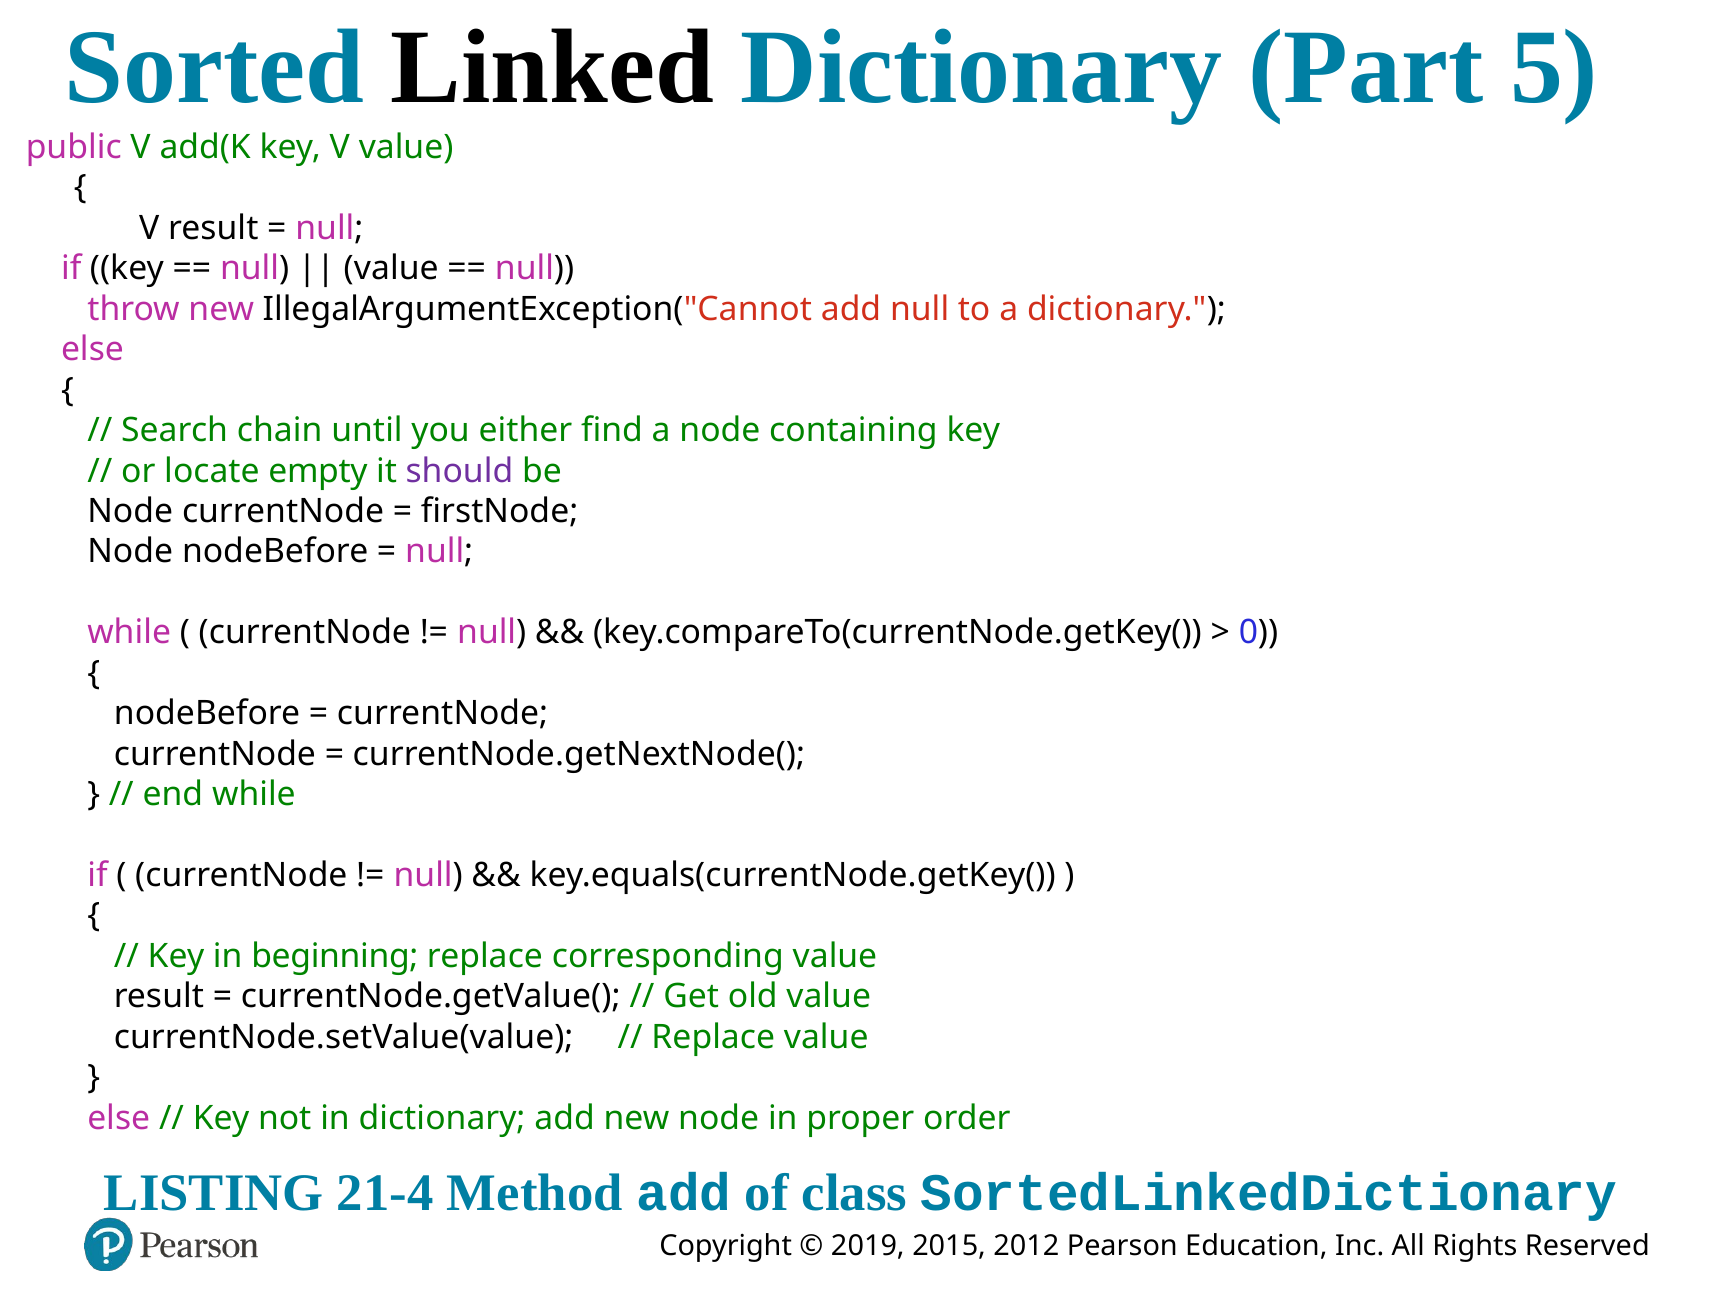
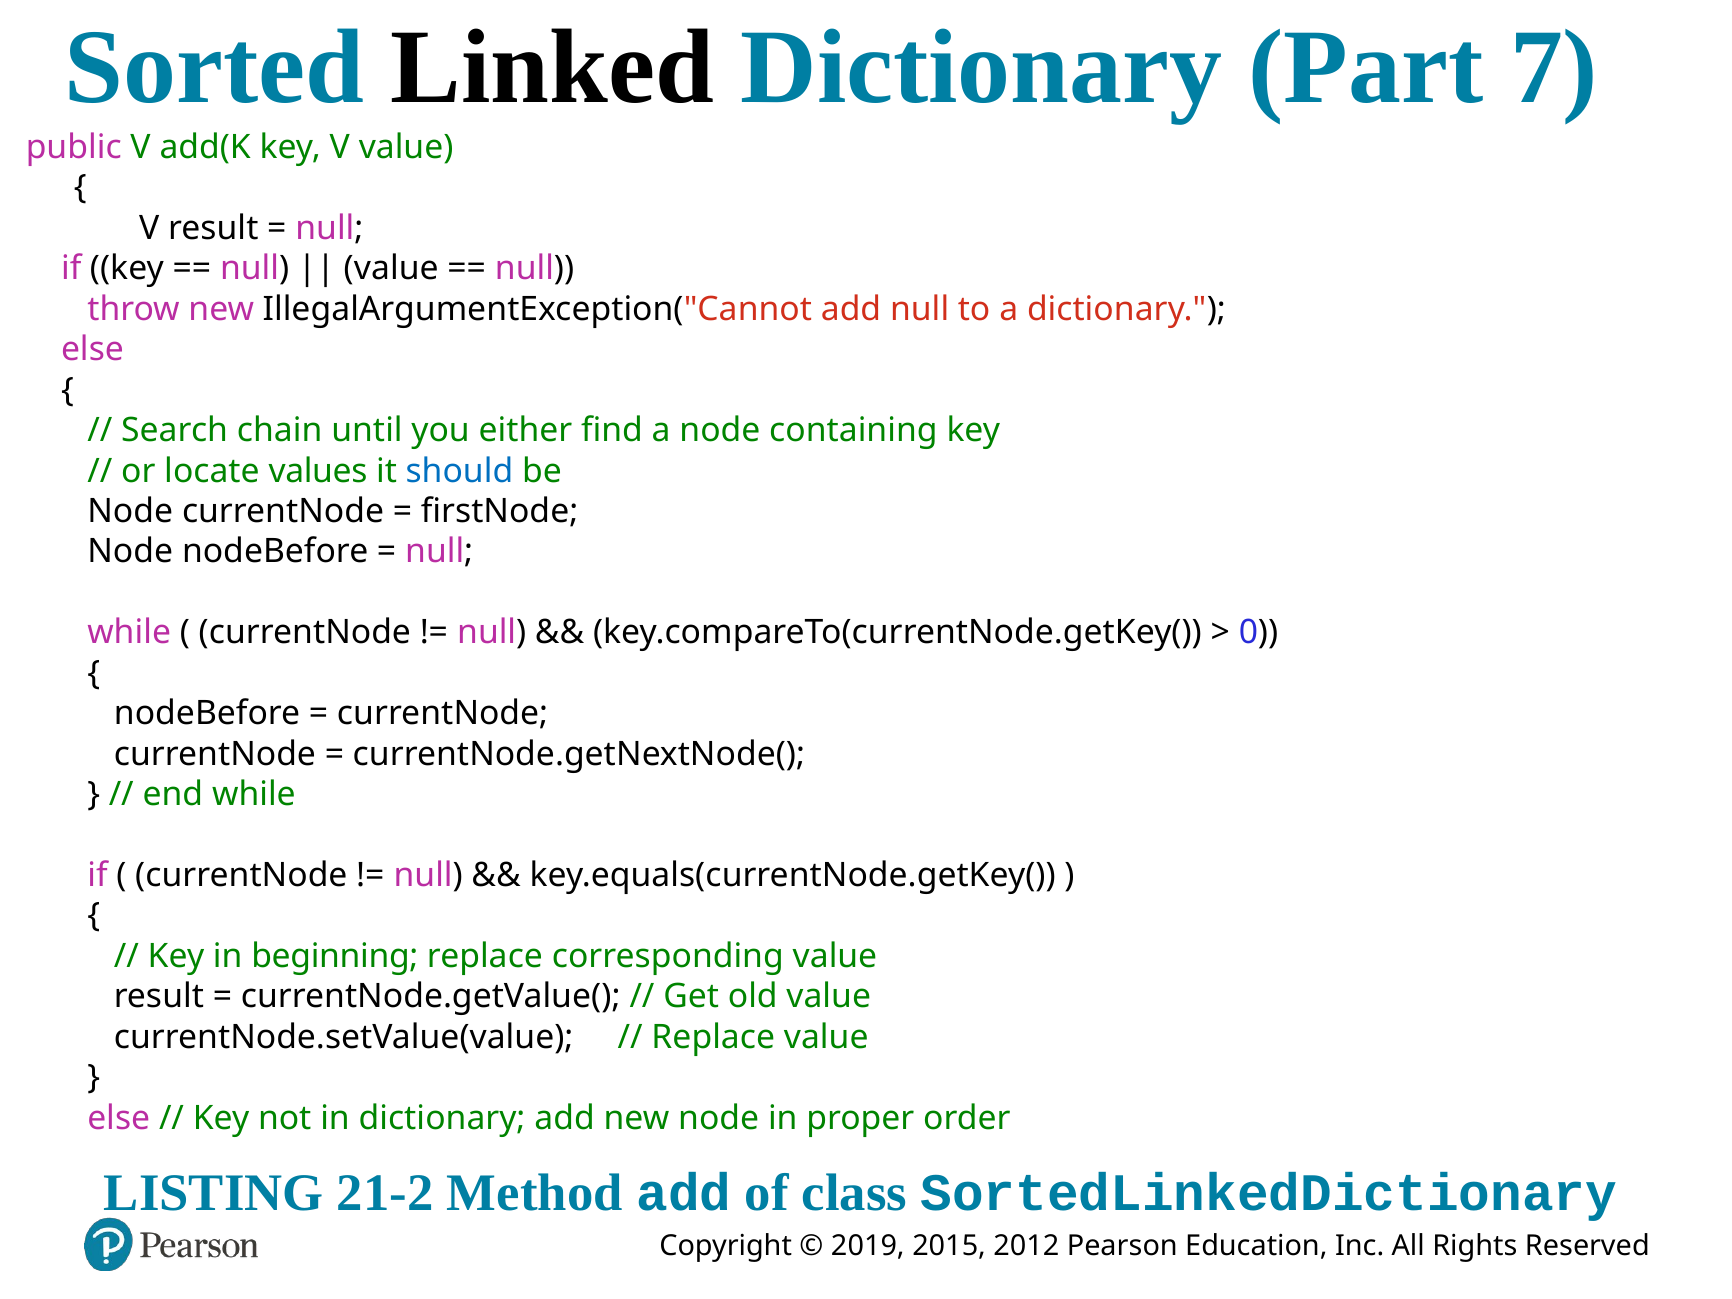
5: 5 -> 7 (1554, 68)
empty: empty -> values (318, 471)
should colour: purple -> blue (459, 471)
21-4: 21-4 -> 21-2 (385, 1193)
